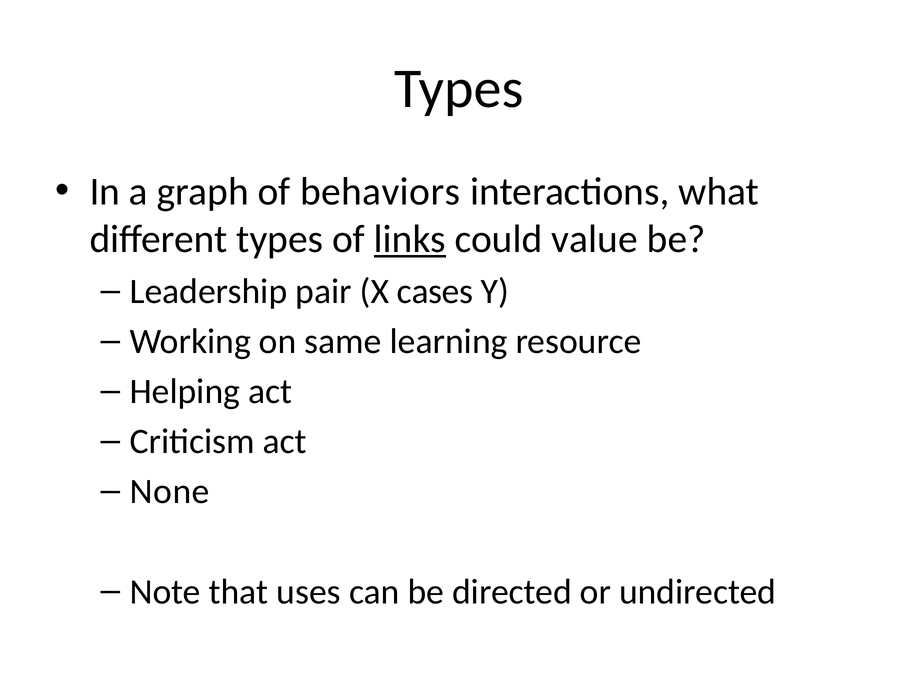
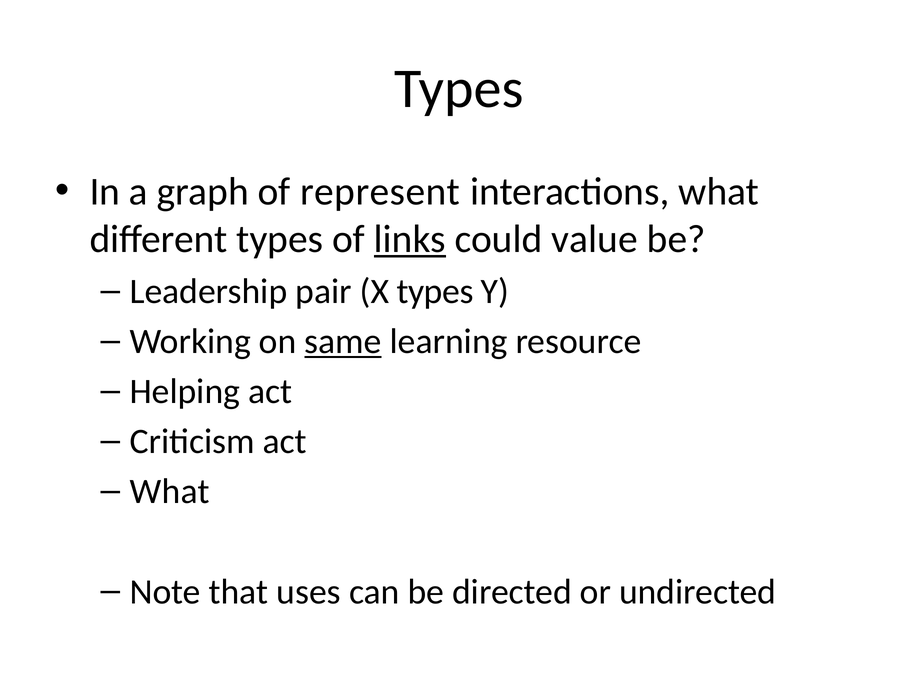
behaviors: behaviors -> represent (380, 192)
X cases: cases -> types (435, 291)
same underline: none -> present (343, 341)
None: None -> What (170, 491)
